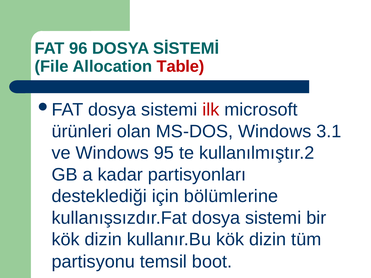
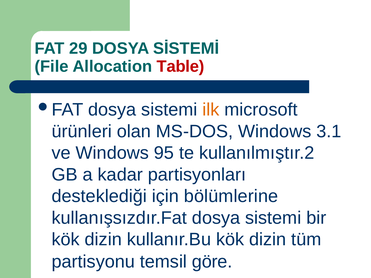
96: 96 -> 29 (78, 49)
ilk colour: red -> orange (211, 110)
boot: boot -> göre (212, 262)
